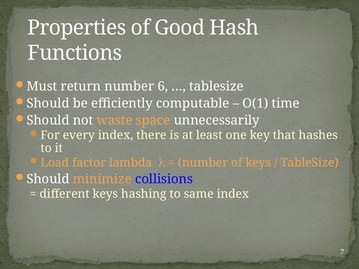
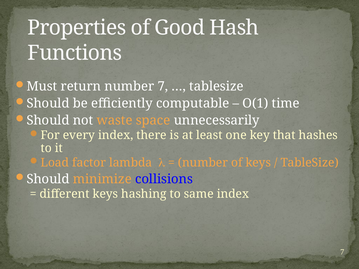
number 6: 6 -> 7 (163, 86)
